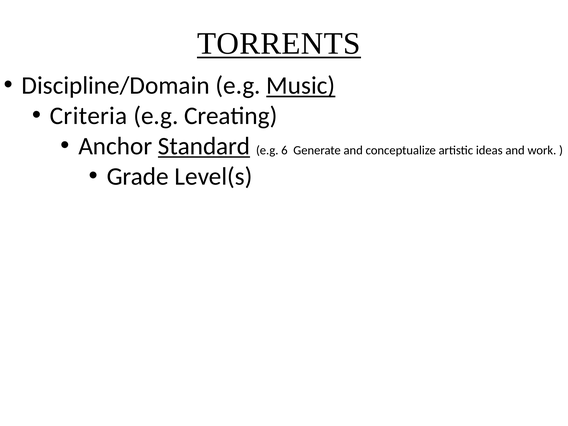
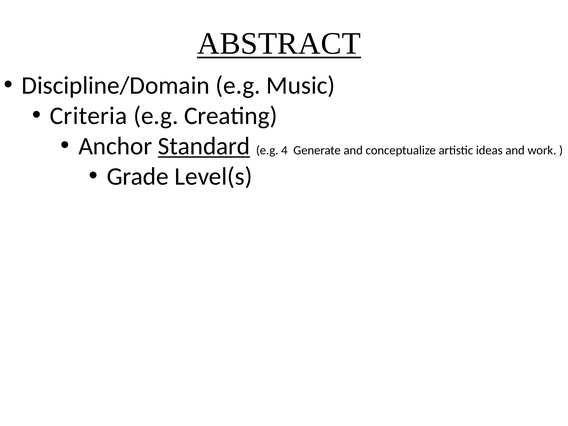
TORRENTS: TORRENTS -> ABSTRACT (279, 44)
Music underline: present -> none (301, 86)
6: 6 -> 4 (284, 150)
